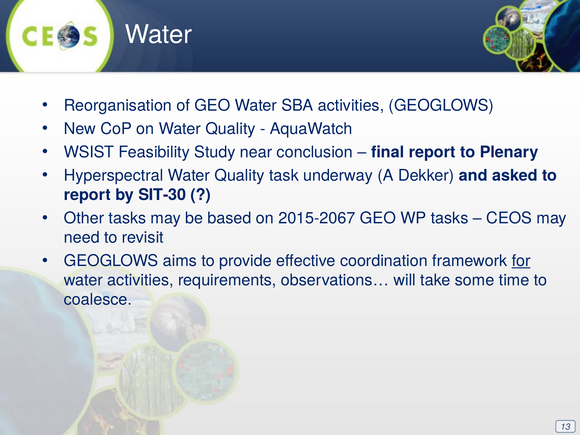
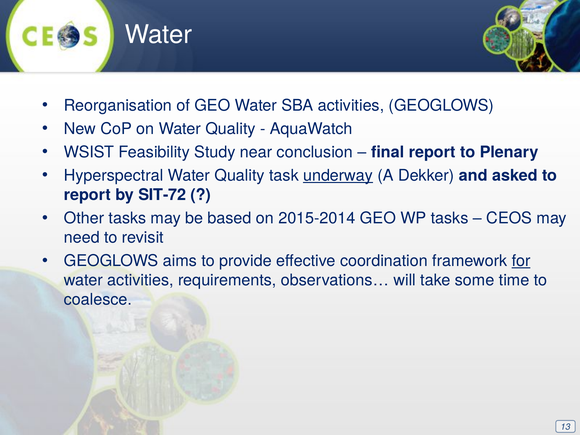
underway underline: none -> present (338, 176)
SIT-30: SIT-30 -> SIT-72 (162, 195)
2015-2067: 2015-2067 -> 2015-2014 (317, 218)
